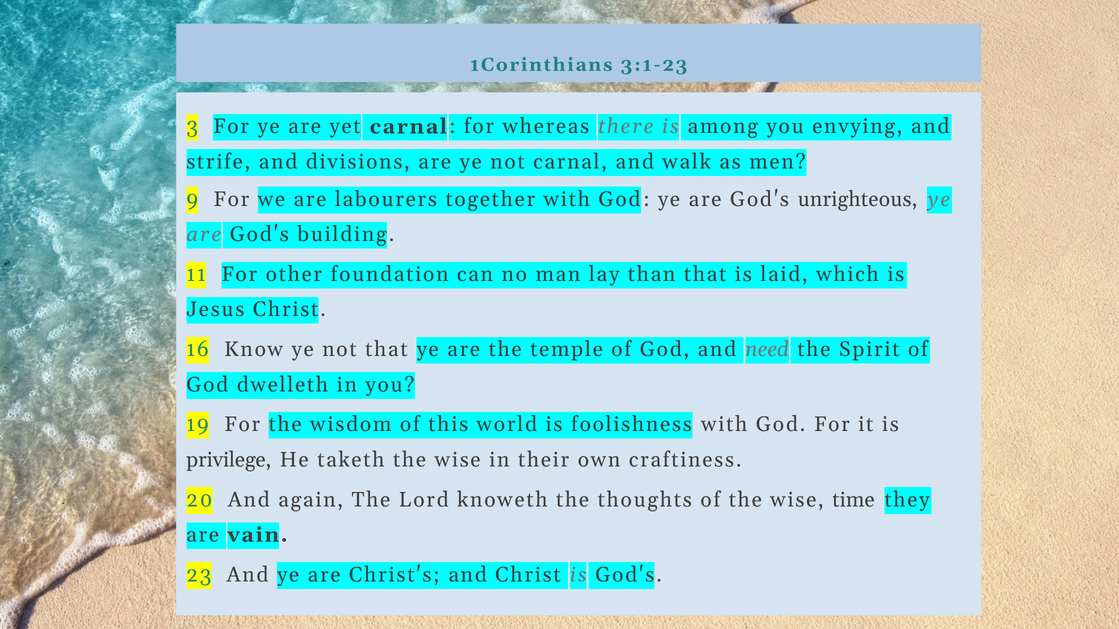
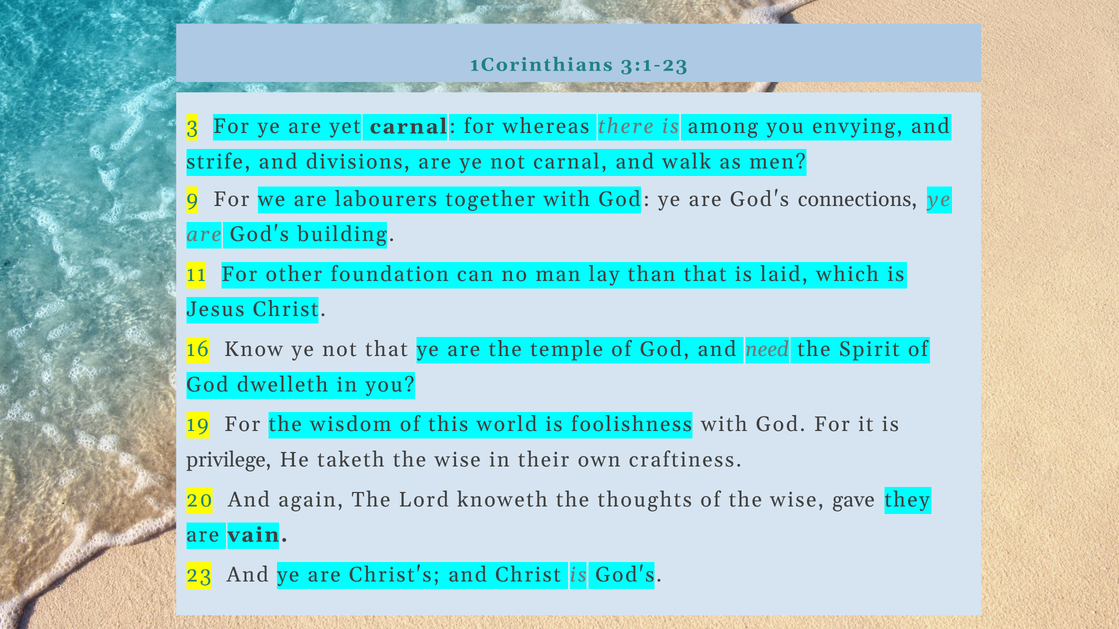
unrighteous: unrighteous -> connections (858, 199)
time: time -> gave (853, 500)
